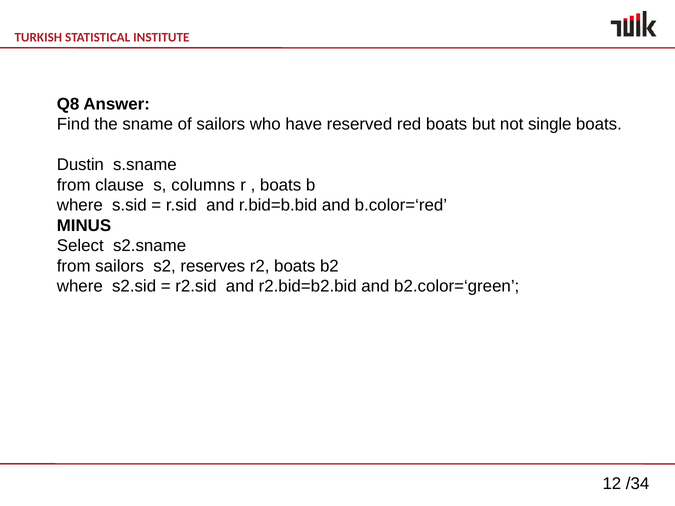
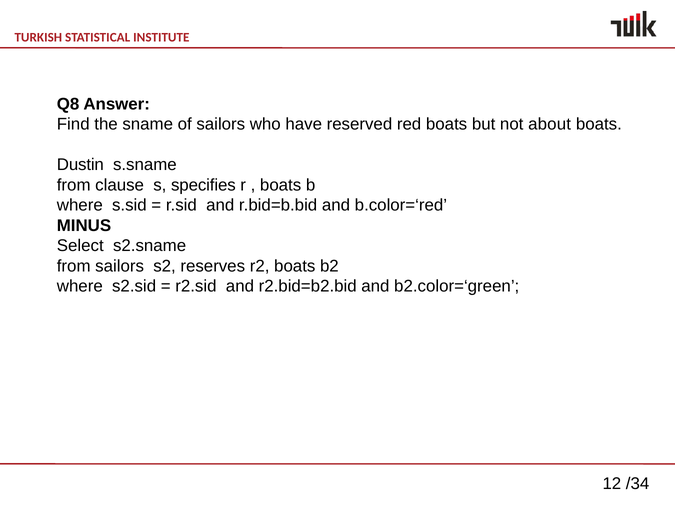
single: single -> about (550, 124)
columns: columns -> specifies (203, 185)
